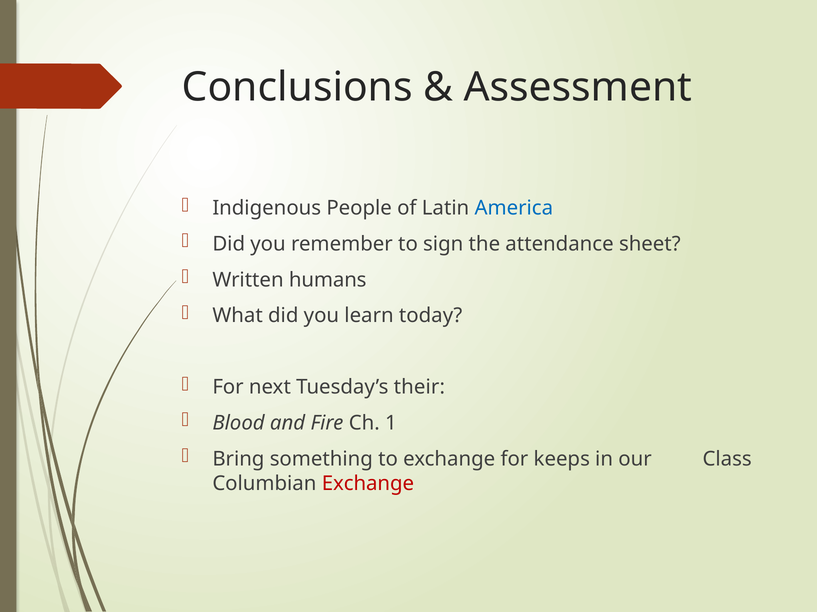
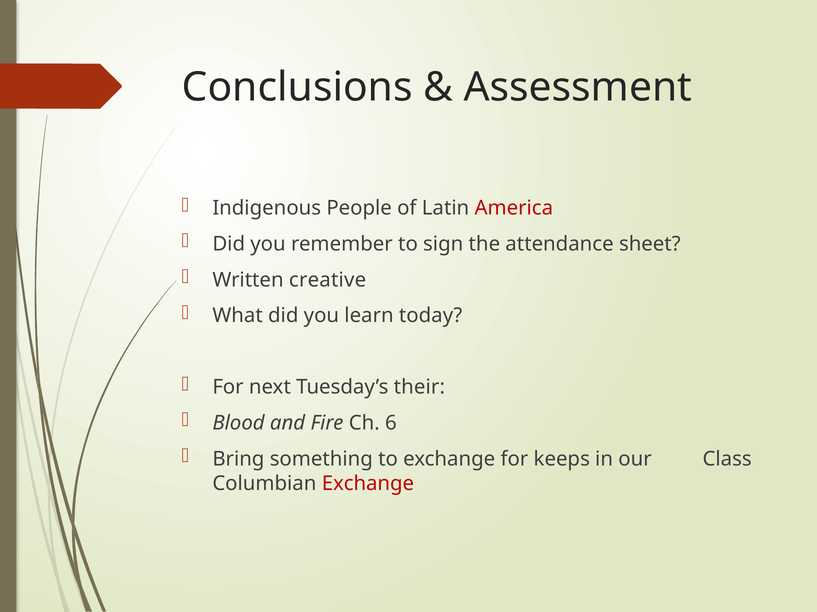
America colour: blue -> red (514, 208)
humans: humans -> creative (328, 280)
1: 1 -> 6 (391, 424)
